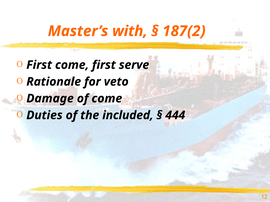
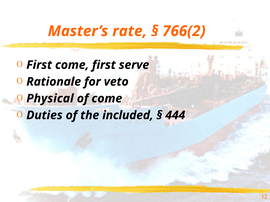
with: with -> rate (130, 31)
187(2: 187(2 -> 766(2 (184, 31)
Damage: Damage -> Physical (50, 99)
